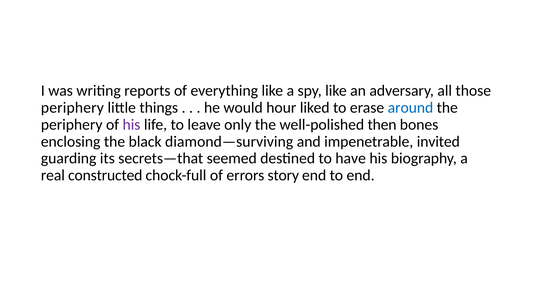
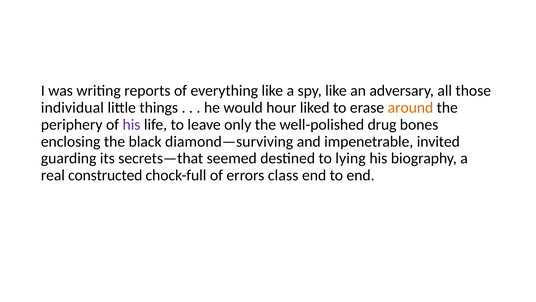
periphery: periphery -> individual (72, 108)
around colour: blue -> orange (410, 108)
then: then -> drug (382, 124)
have: have -> lying (351, 158)
story: story -> class (283, 175)
